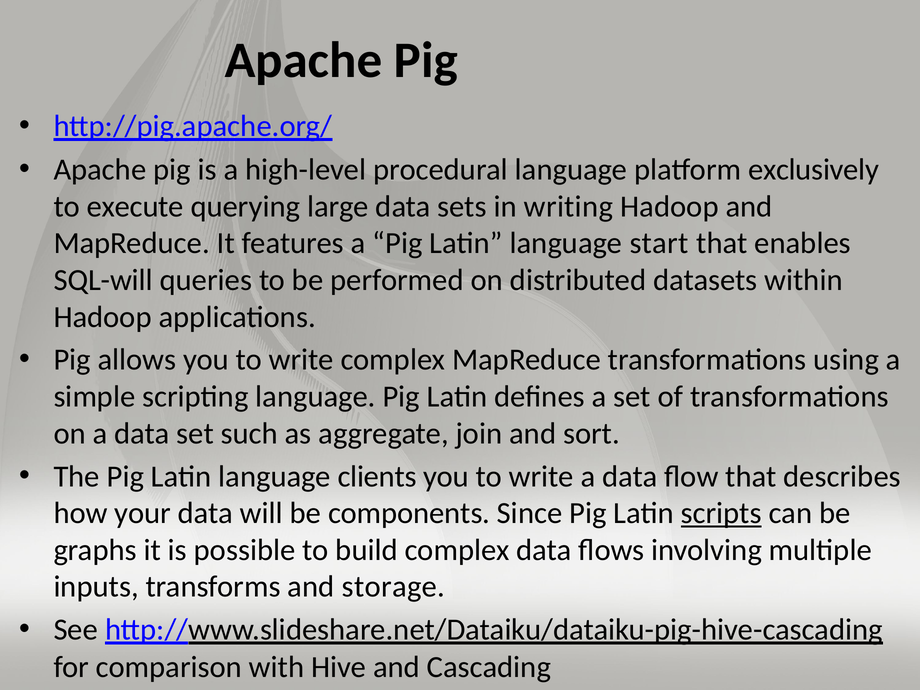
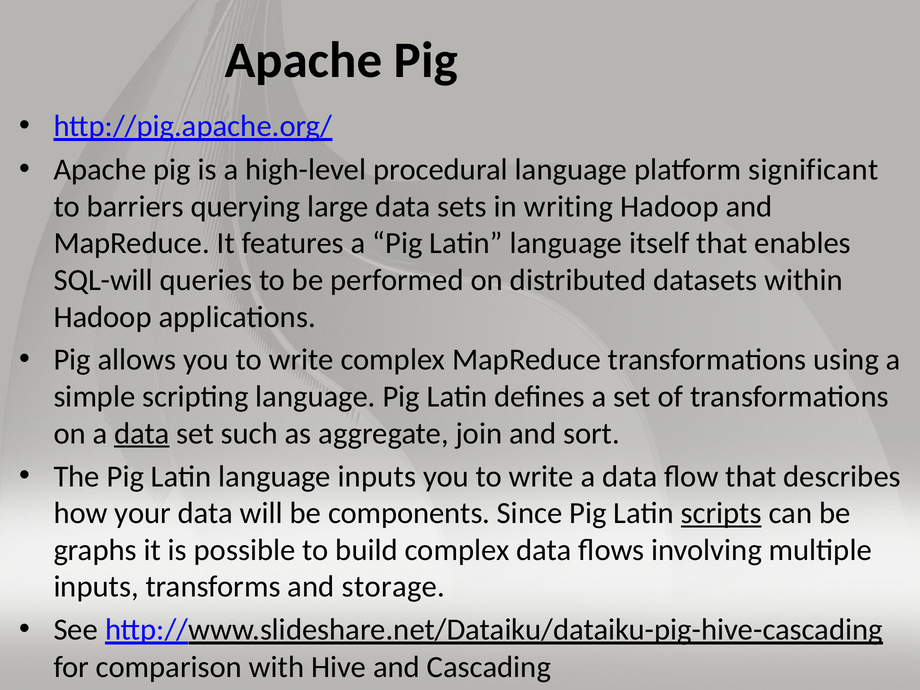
exclusively: exclusively -> significant (813, 170)
execute: execute -> barriers (135, 207)
start: start -> itself (659, 243)
data underline: none -> present (142, 433)
language clients: clients -> inputs (377, 476)
